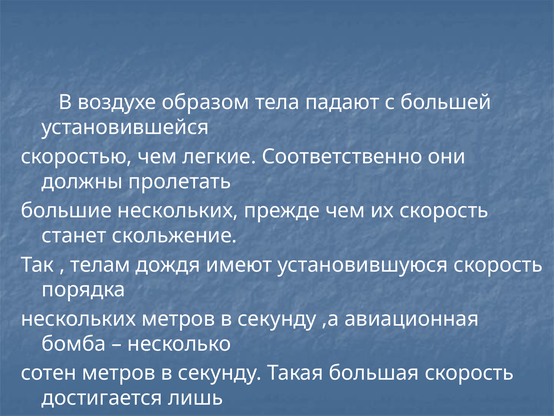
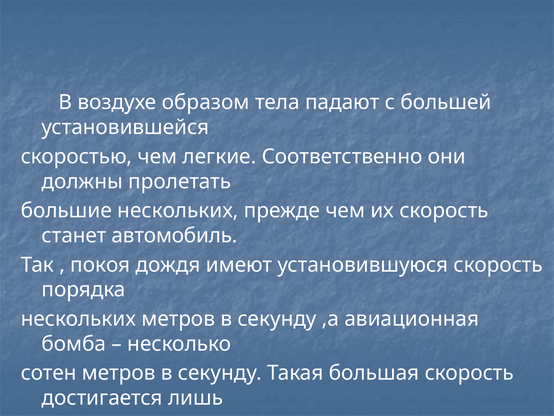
скольжение: скольжение -> автомобиль (175, 235)
телам: телам -> покоя (100, 264)
